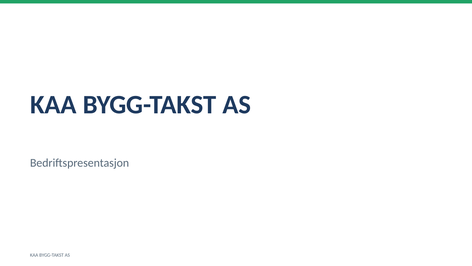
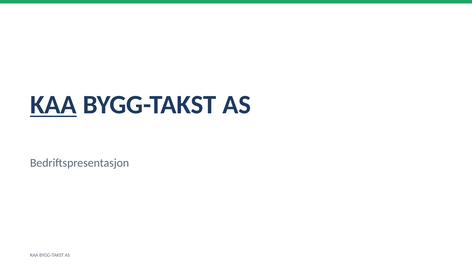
KAA underline: none -> present (53, 105)
